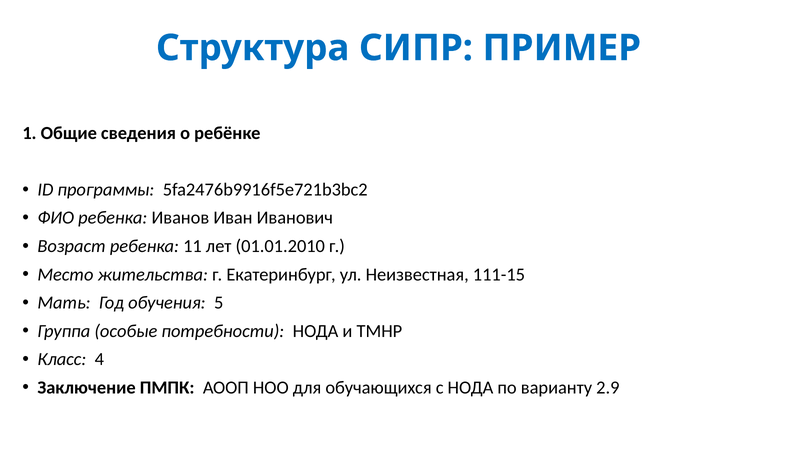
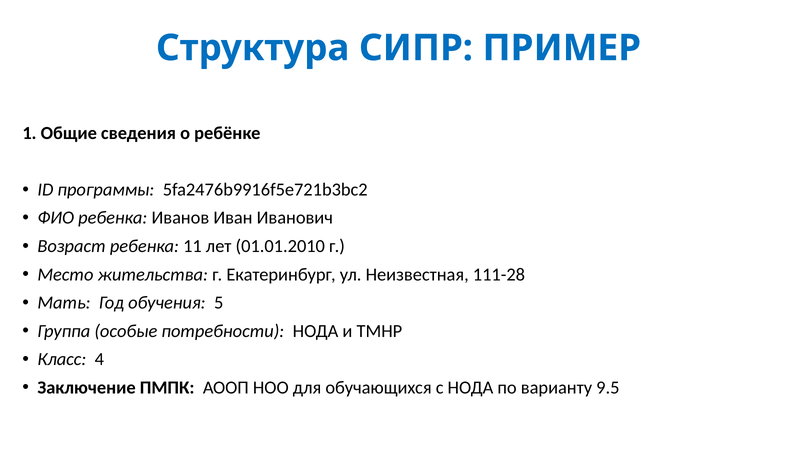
111-15: 111-15 -> 111-28 (499, 275)
2.9: 2.9 -> 9.5 (608, 388)
